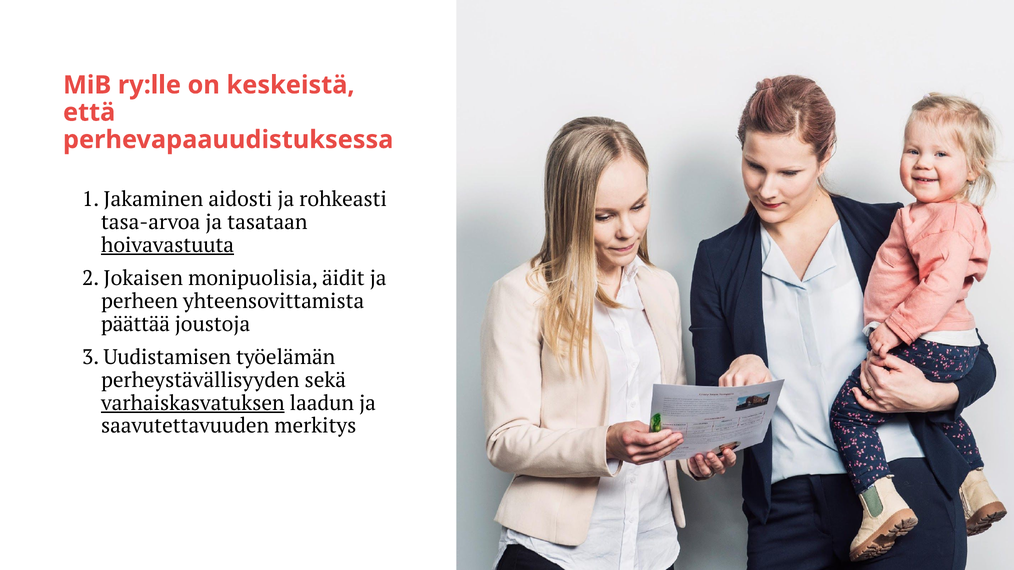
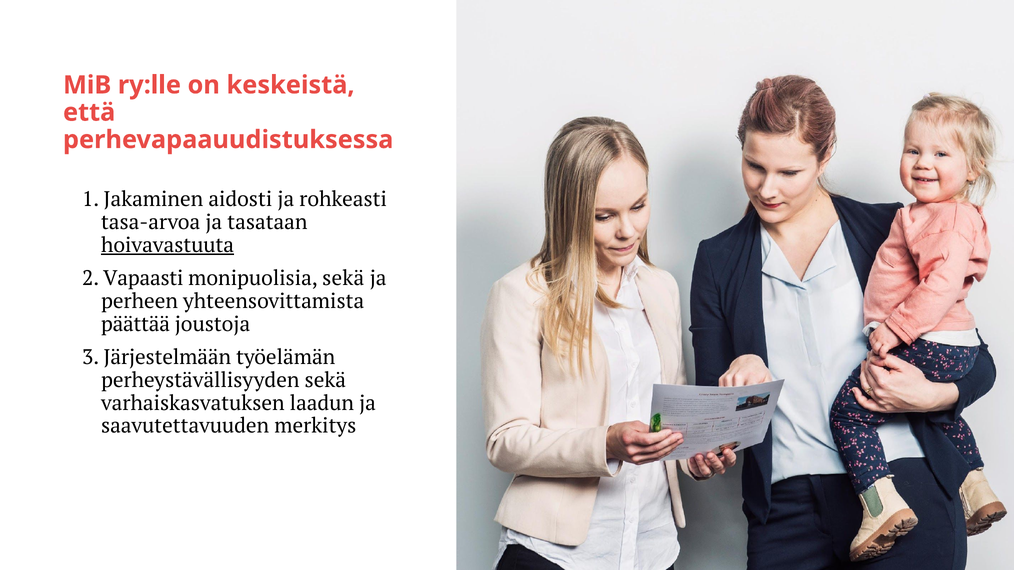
Jokaisen: Jokaisen -> Vapaasti (143, 279)
monipuolisia äidit: äidit -> sekä (343, 279)
Uudistamisen: Uudistamisen -> Järjestelmään (167, 358)
varhaiskasvatuksen underline: present -> none (193, 403)
